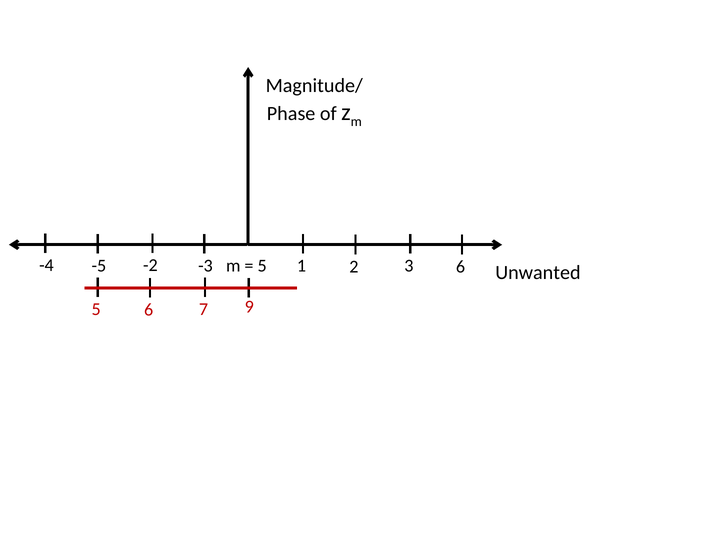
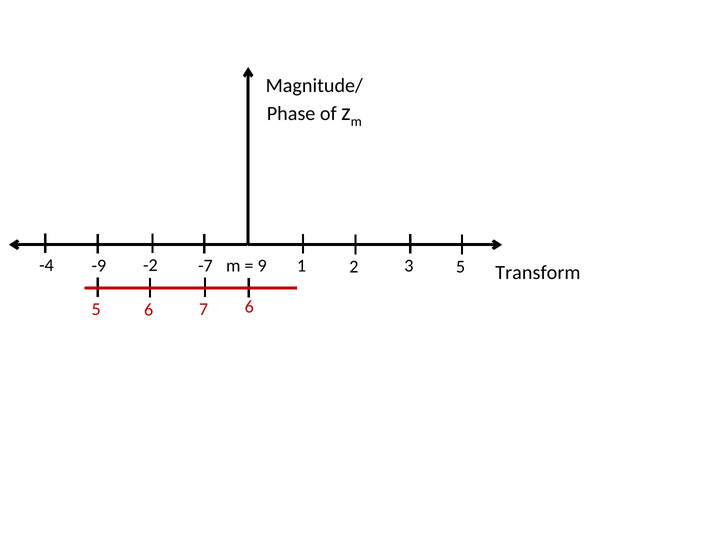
Unwanted: Unwanted -> Transform (538, 273)
-5: -5 -> -9 (99, 266)
-3: -3 -> -7 (205, 266)
5: 5 -> 9 (262, 266)
3 6: 6 -> 5 (460, 267)
7 9: 9 -> 6 (249, 307)
